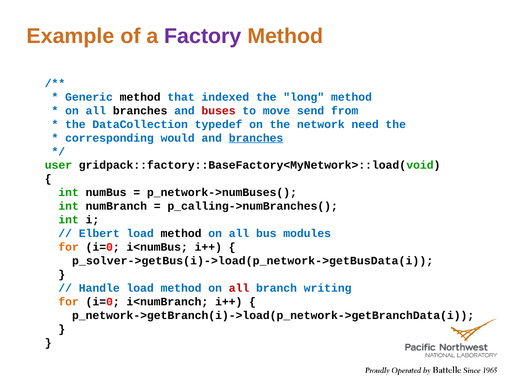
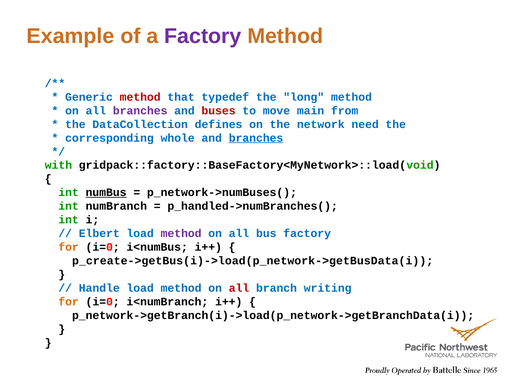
method colour: black -> red (140, 97)
indexed: indexed -> typedef (225, 97)
branches colour: black -> purple (140, 111)
send: send -> main (311, 111)
typedef: typedef -> defines (219, 125)
would: would -> whole (178, 138)
user: user -> with (58, 166)
numBus underline: none -> present (106, 193)
p_calling->numBranches(: p_calling->numBranches( -> p_handled->numBranches( (253, 207)
method colour: black -> purple (181, 234)
bus modules: modules -> factory (307, 234)
p_solver->getBus(i)->load(p_network->getBusData(i: p_solver->getBus(i)->load(p_network->getBusData(i -> p_create->getBus(i)->load(p_network->getBusData(i (253, 261)
